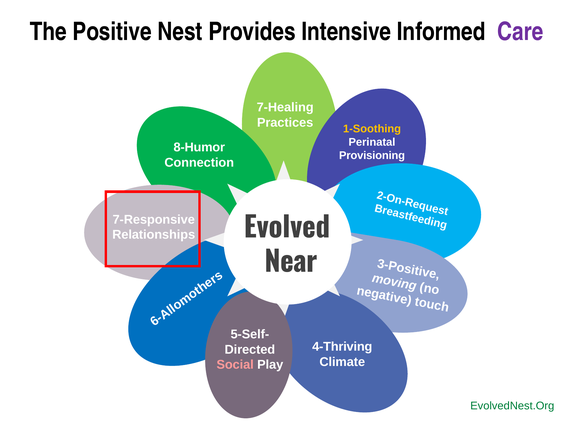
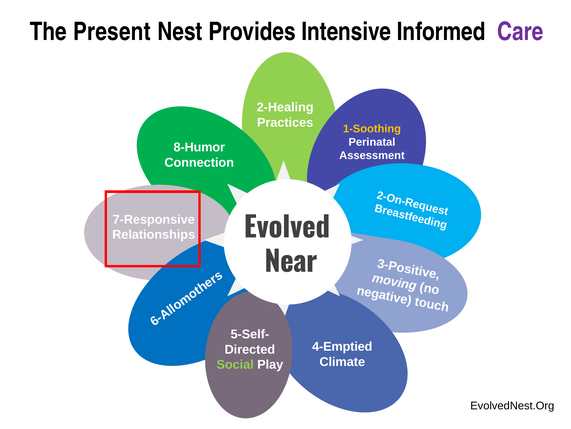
Positive: Positive -> Present (112, 32)
7-Healing: 7-Healing -> 2-Healing (285, 107)
Provisioning: Provisioning -> Assessment (372, 155)
4-Thriving: 4-Thriving -> 4-Emptied (342, 346)
Social colour: pink -> light green (235, 364)
EvolvedNest.Org colour: green -> black (512, 405)
